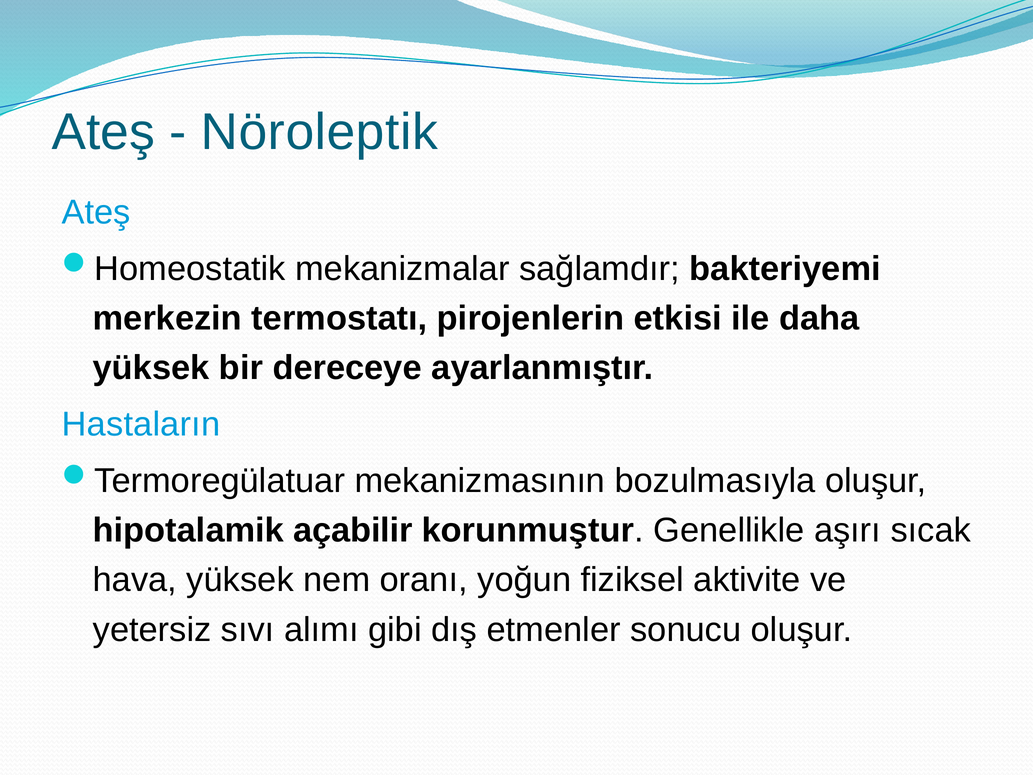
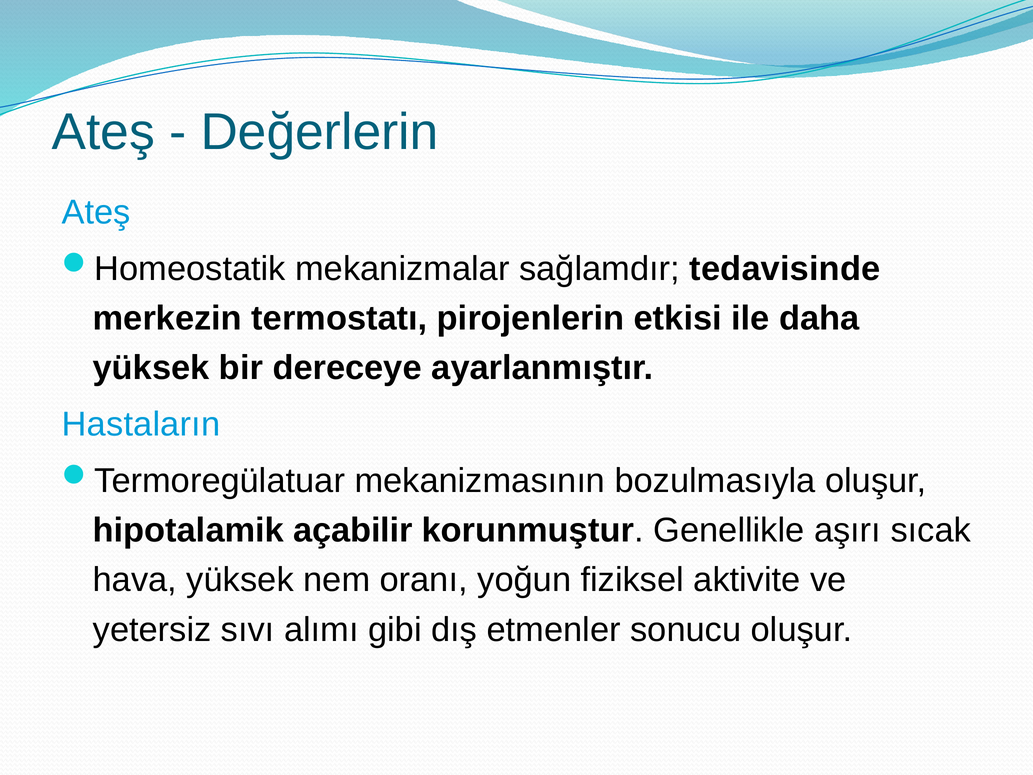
Nöroleptik: Nöroleptik -> Değerlerin (320, 132)
bakteriyemi: bakteriyemi -> tedavisinde (785, 269)
